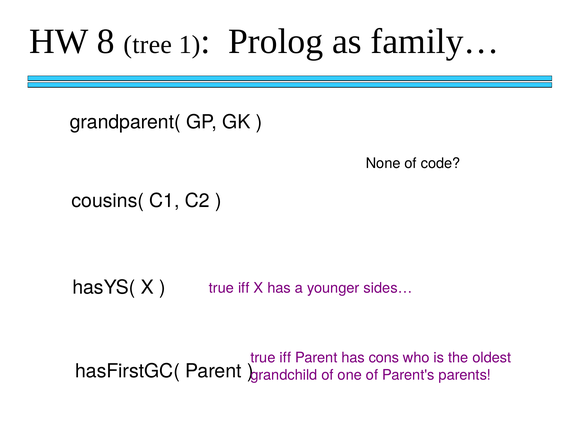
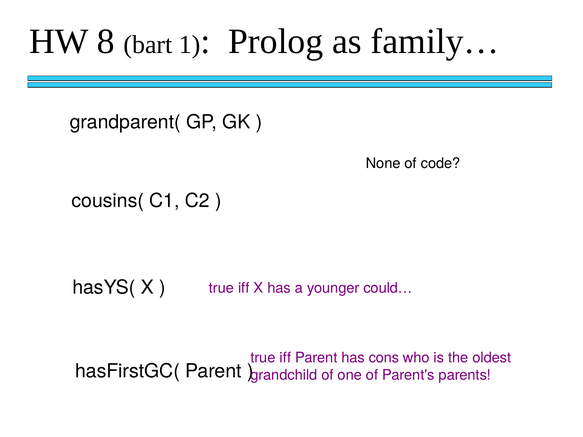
tree: tree -> bart (148, 44)
sides…: sides… -> could… (388, 288)
